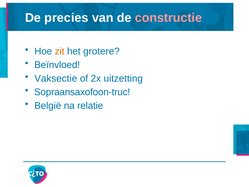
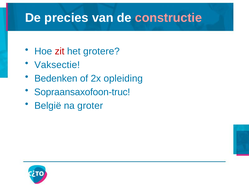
zit colour: orange -> red (60, 51)
Beïnvloed: Beïnvloed -> Vaksectie (57, 65)
Vaksectie: Vaksectie -> Bedenken (56, 78)
uitzetting: uitzetting -> opleiding (123, 78)
relatie: relatie -> groter (90, 106)
